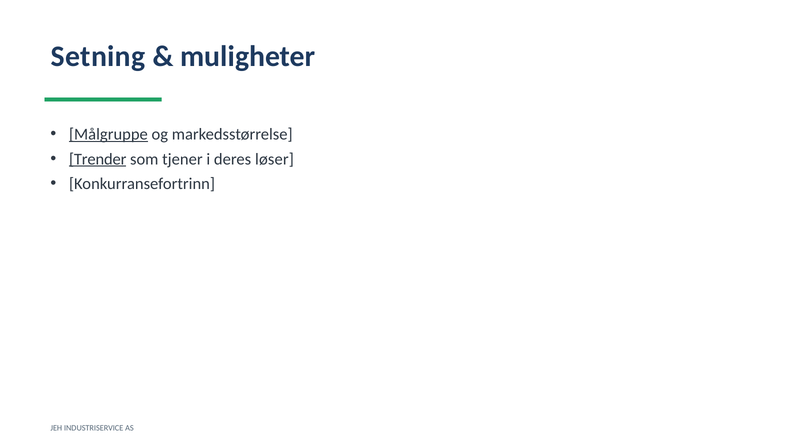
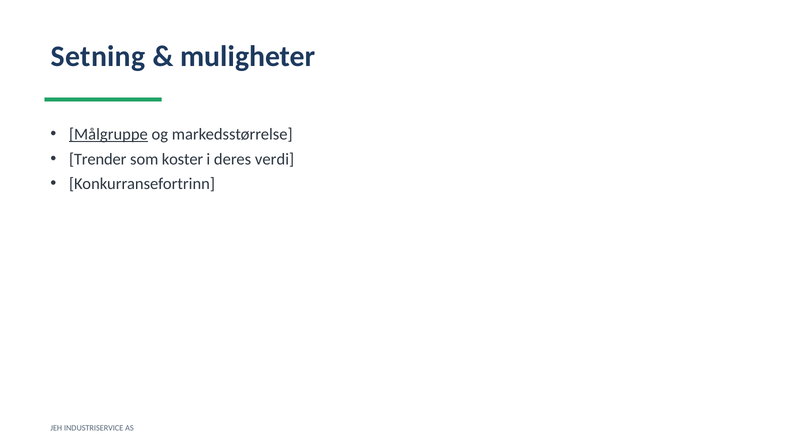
Trender underline: present -> none (98, 159)
tjener: tjener -> koster (183, 159)
løser: løser -> verdi (275, 159)
